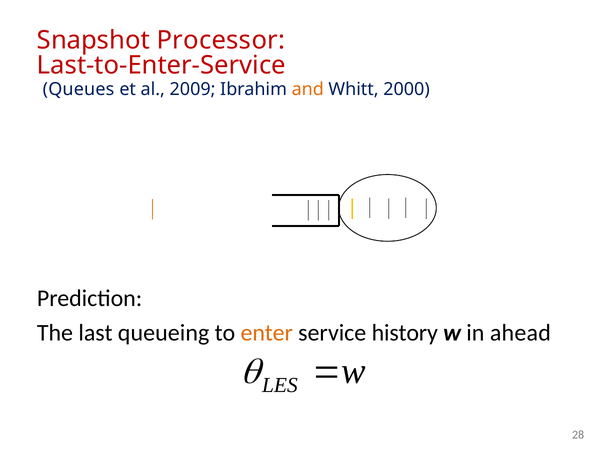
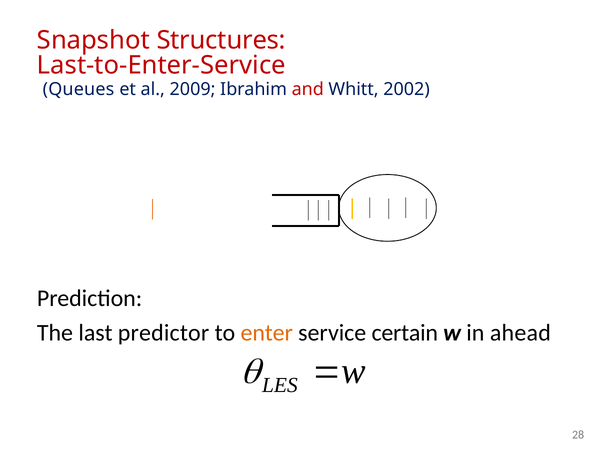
Processor: Processor -> Structures (221, 40)
and colour: orange -> red (308, 89)
2000: 2000 -> 2002 (407, 89)
queueing: queueing -> predictor (164, 333)
history: history -> certain (405, 333)
